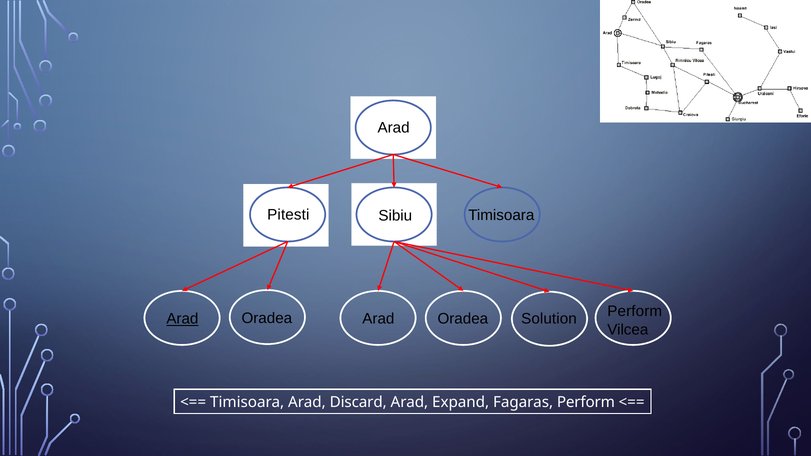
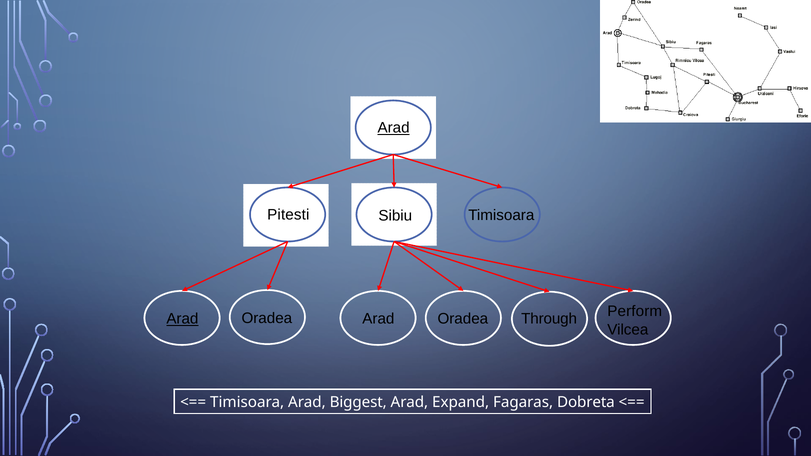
Arad underline: none -> present (394, 128)
Solution: Solution -> Through (549, 319)
Discard: Discard -> Biggest (358, 403)
Fagaras Perform: Perform -> Dobreta (586, 403)
